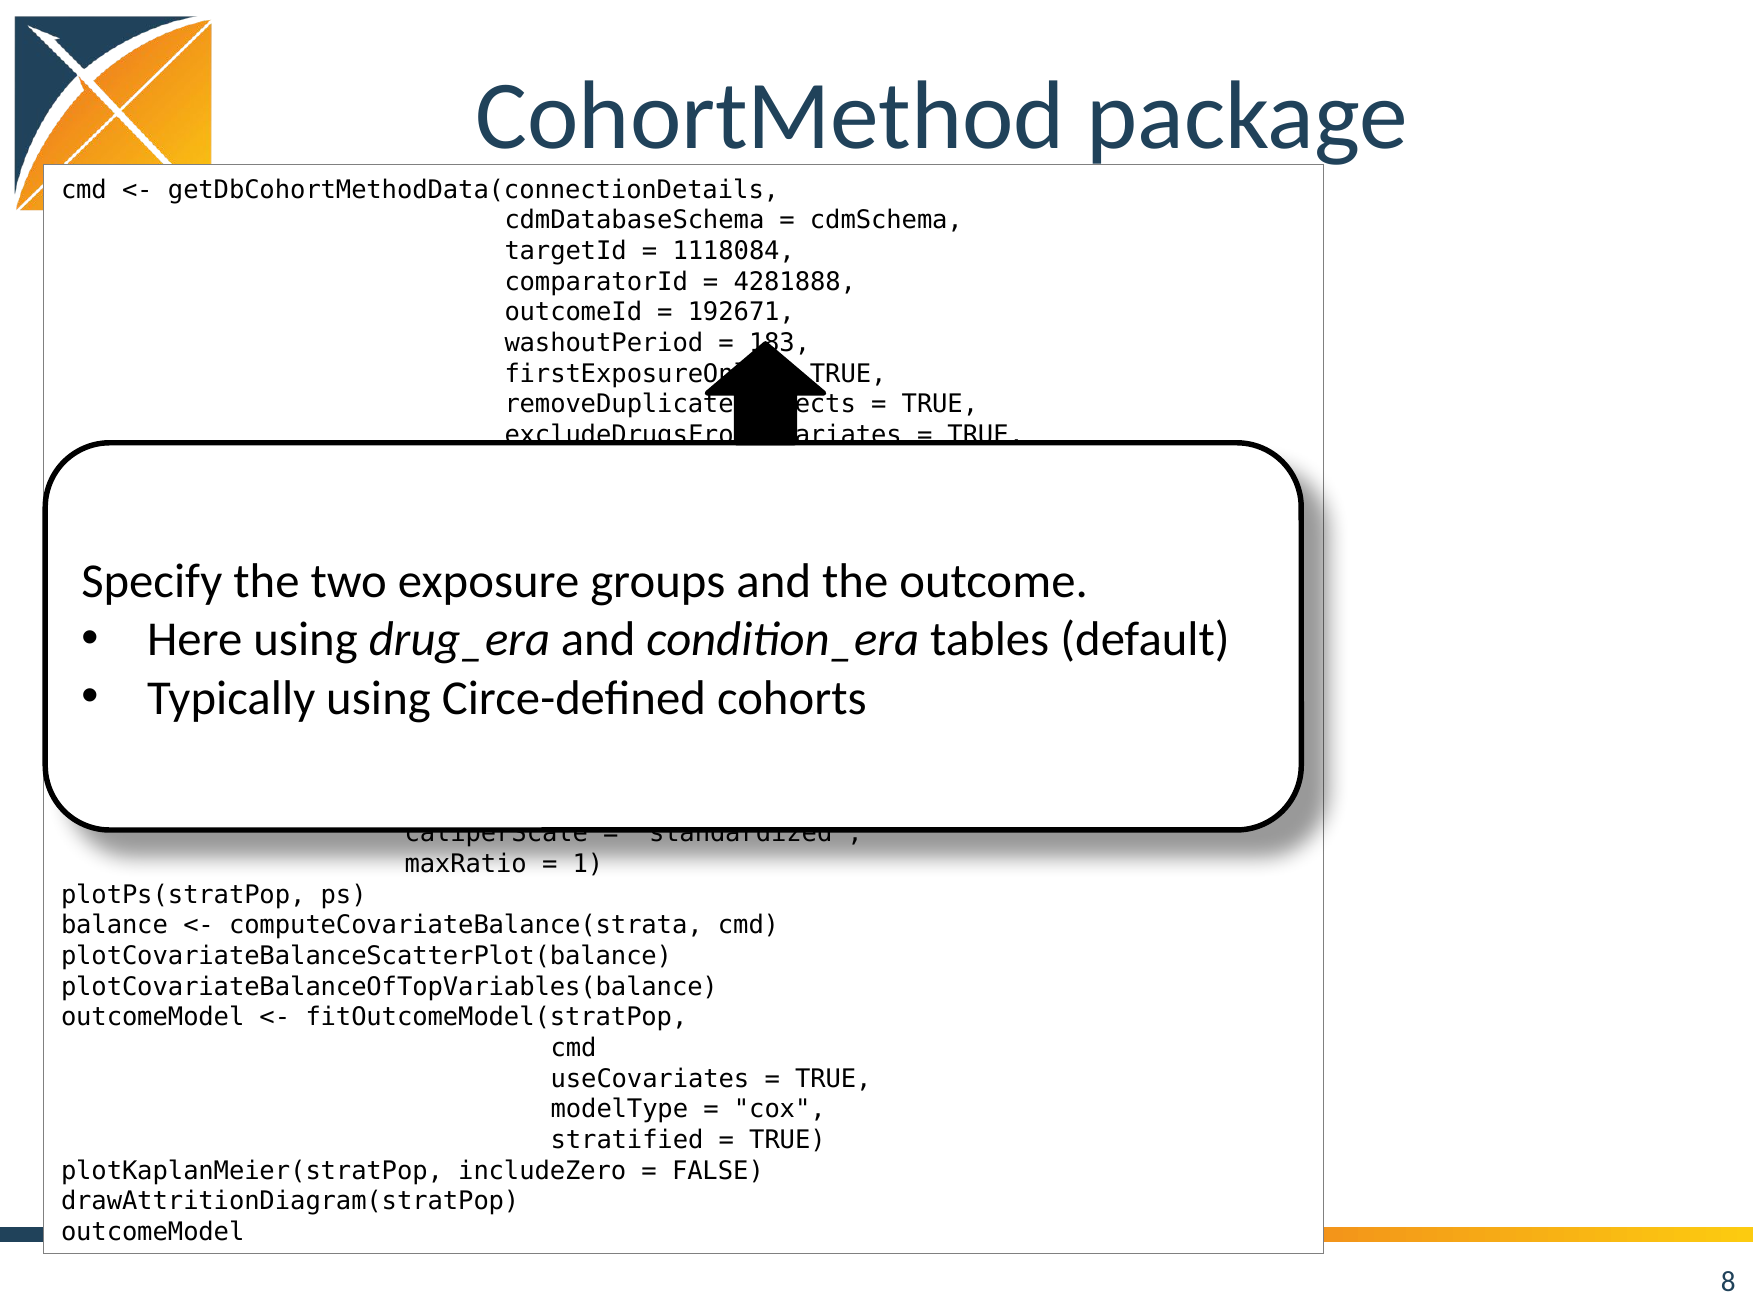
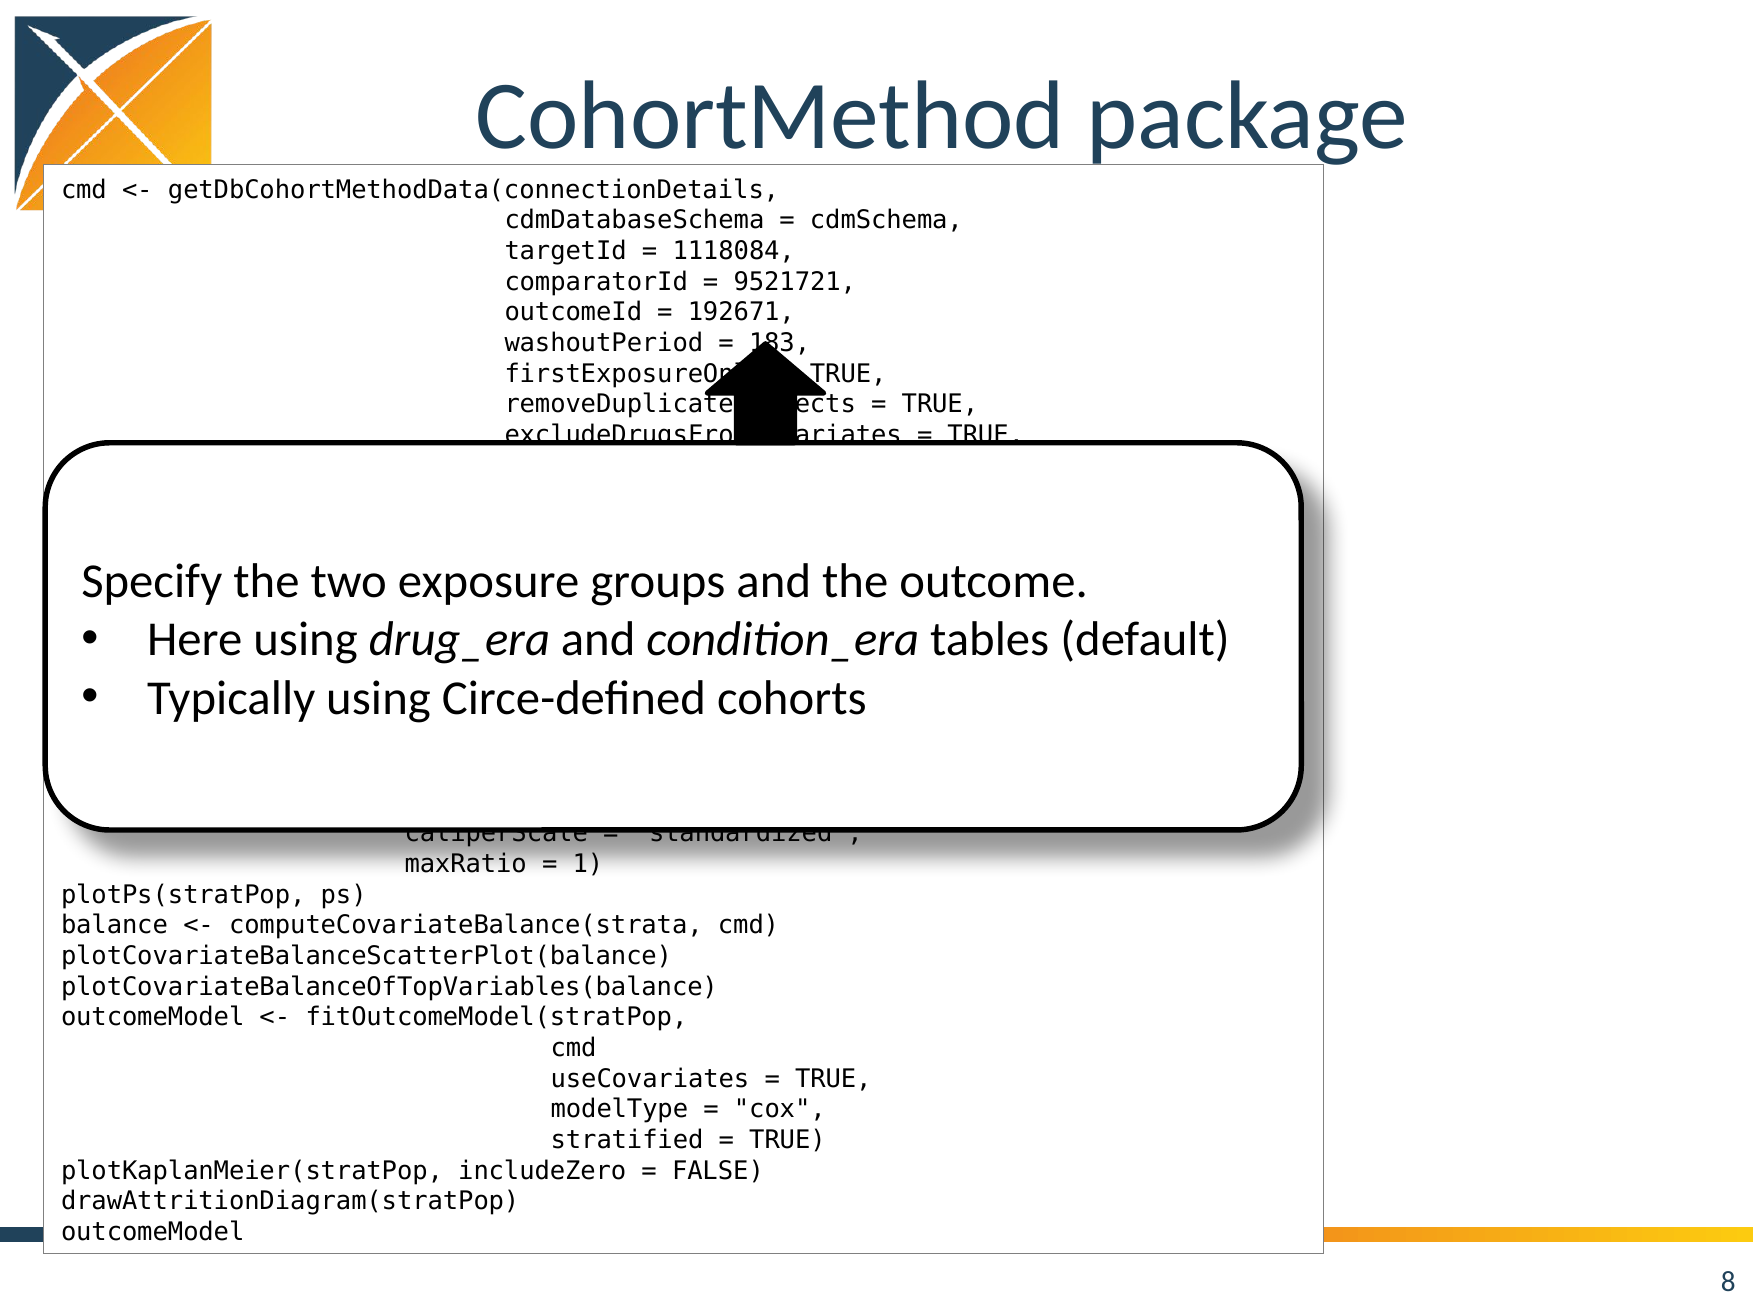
4281888: 4281888 -> 9521721 (795, 282)
